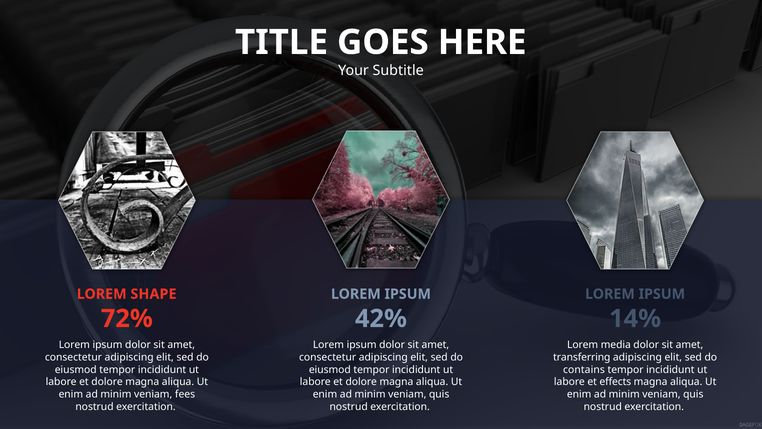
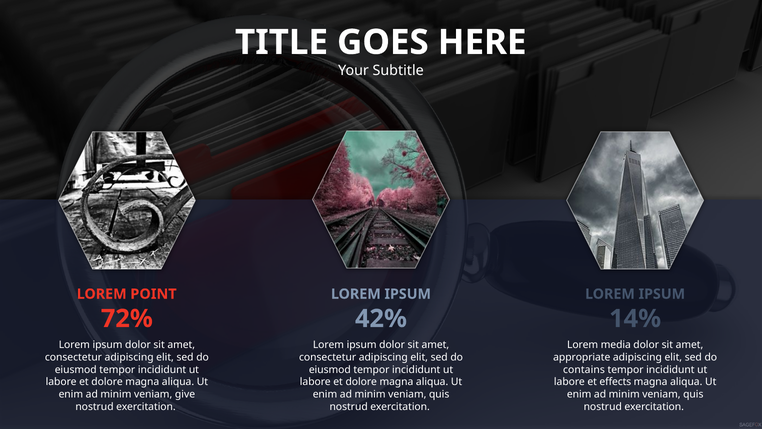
SHAPE: SHAPE -> POINT (153, 294)
transferring: transferring -> appropriate (582, 357)
fees: fees -> give (185, 394)
